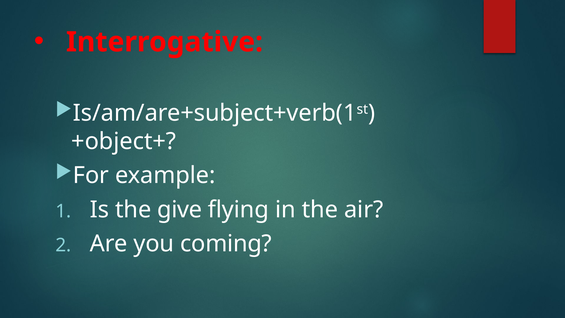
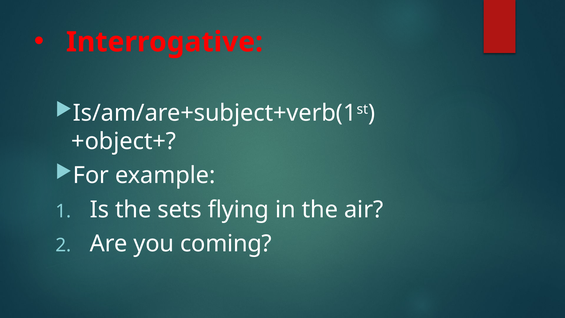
give: give -> sets (180, 209)
